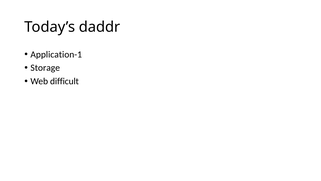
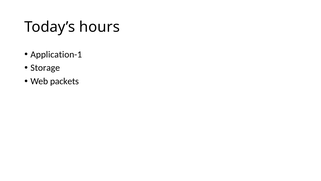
daddr: daddr -> hours (99, 27)
difficult: difficult -> packets (64, 81)
